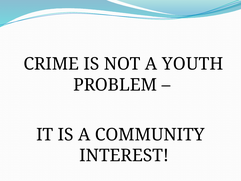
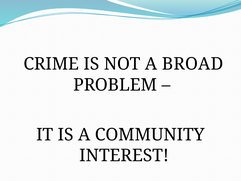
YOUTH: YOUTH -> BROAD (193, 64)
